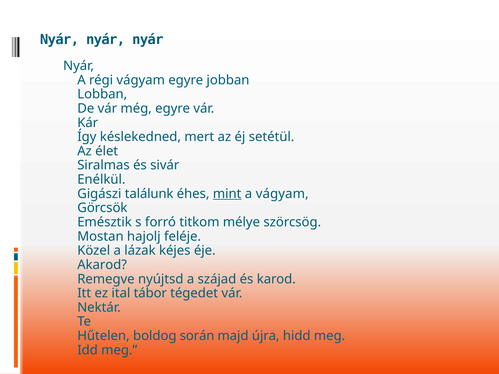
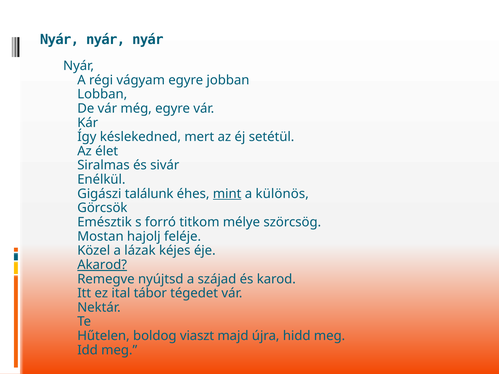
a vágyam: vágyam -> különös (282, 194)
Akarod underline: none -> present (102, 265)
során: során -> viaszt (197, 336)
